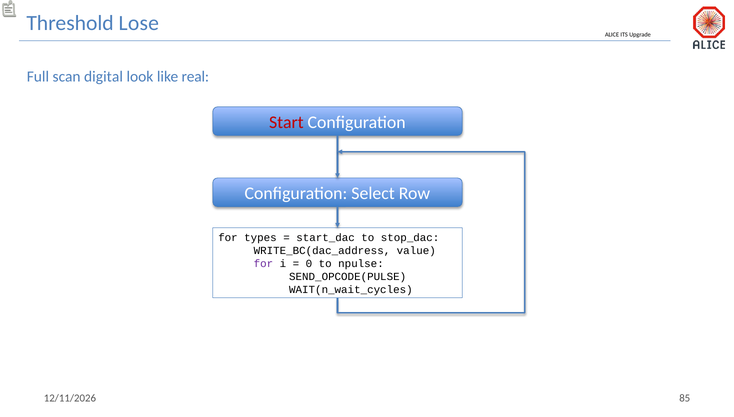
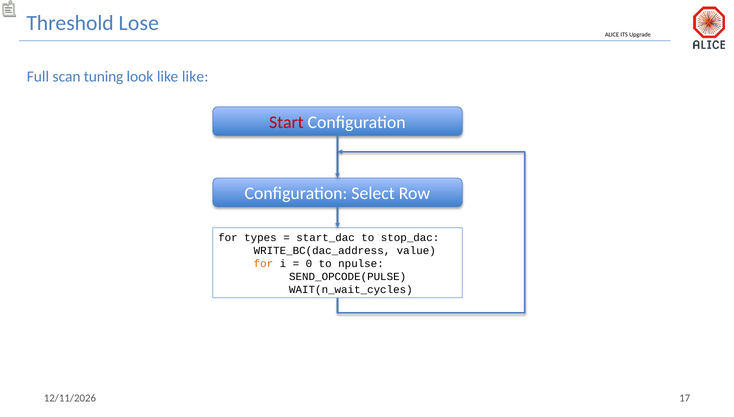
digital: digital -> tuning (104, 77)
like real: real -> like (195, 77)
for colour: purple -> orange (263, 264)
85: 85 -> 17 (685, 399)
